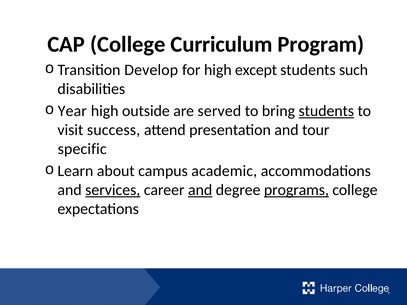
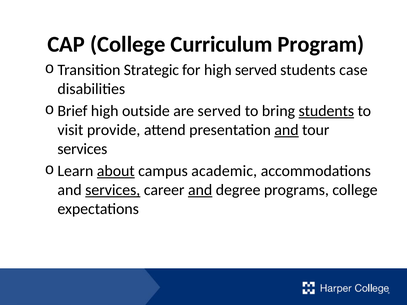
Develop: Develop -> Strategic (151, 70)
high except: except -> served (256, 70)
such: such -> case (353, 70)
Year: Year -> Brief (72, 111)
success: success -> provide (114, 130)
and underline: none -> present (287, 130)
specific: specific -> services (82, 149)
about underline: none -> present (116, 171)
programs underline: present -> none (296, 190)
